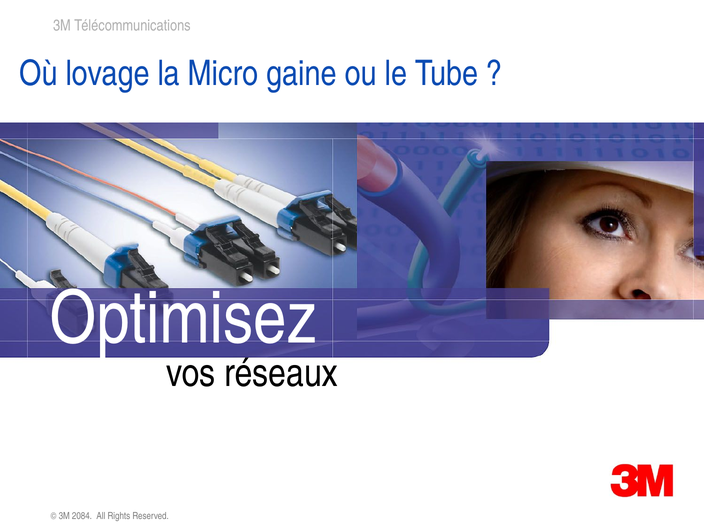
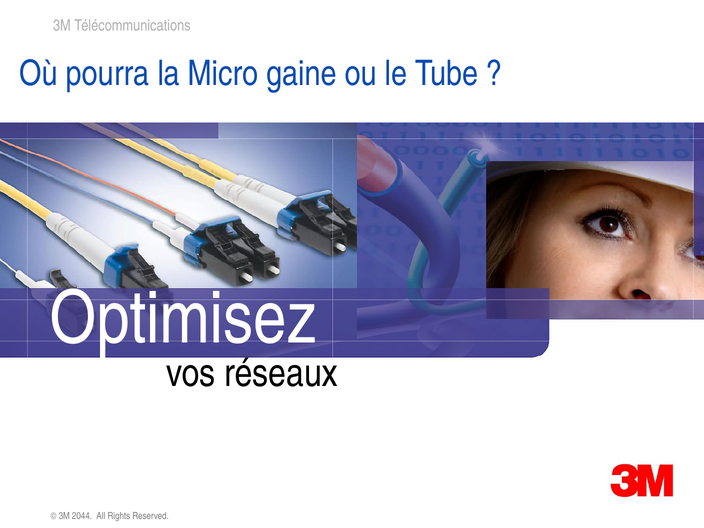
lovage: lovage -> pourra (108, 74)
2084: 2084 -> 2044 (82, 516)
